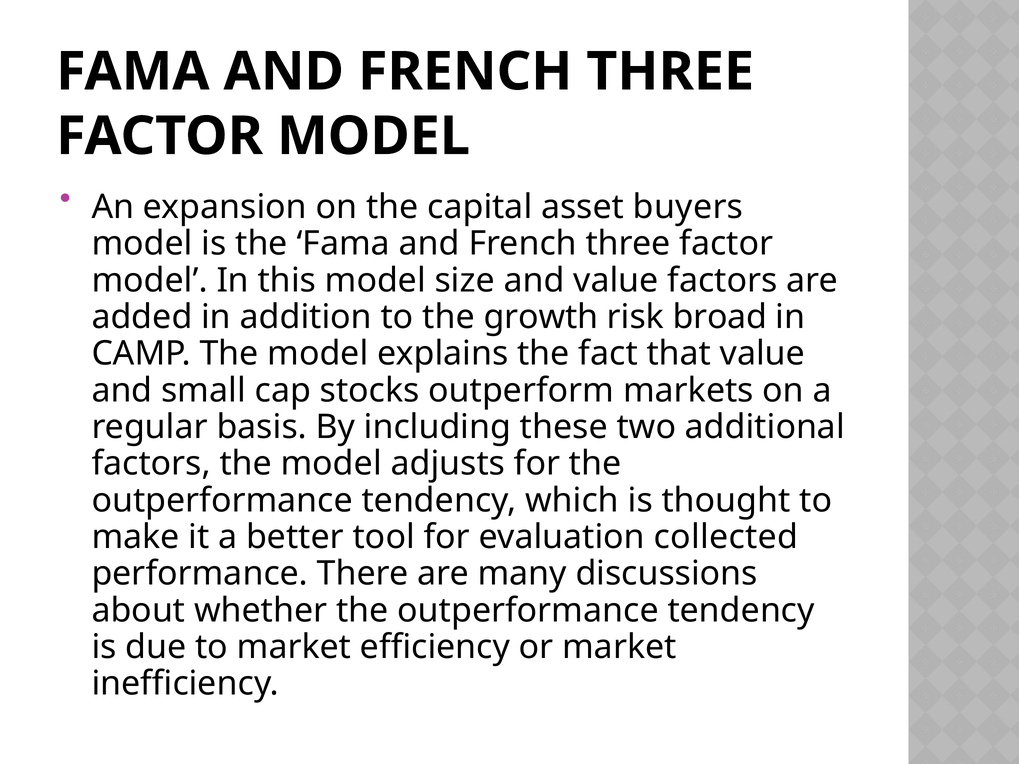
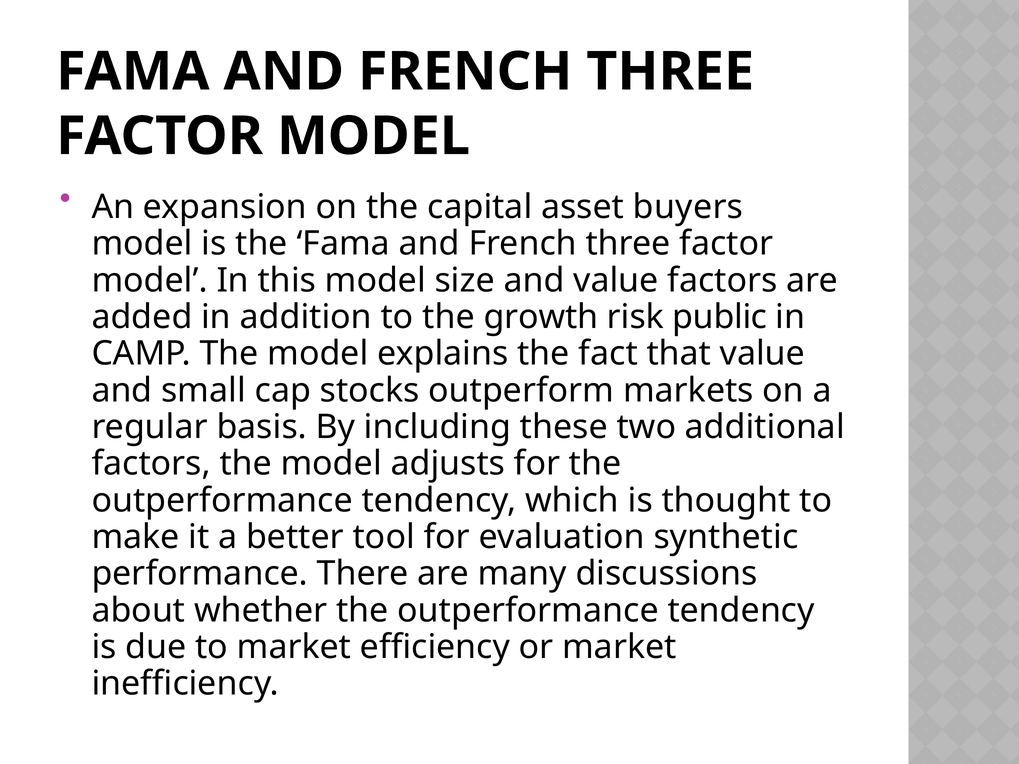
broad: broad -> public (720, 317)
collected: collected -> synthetic (726, 537)
